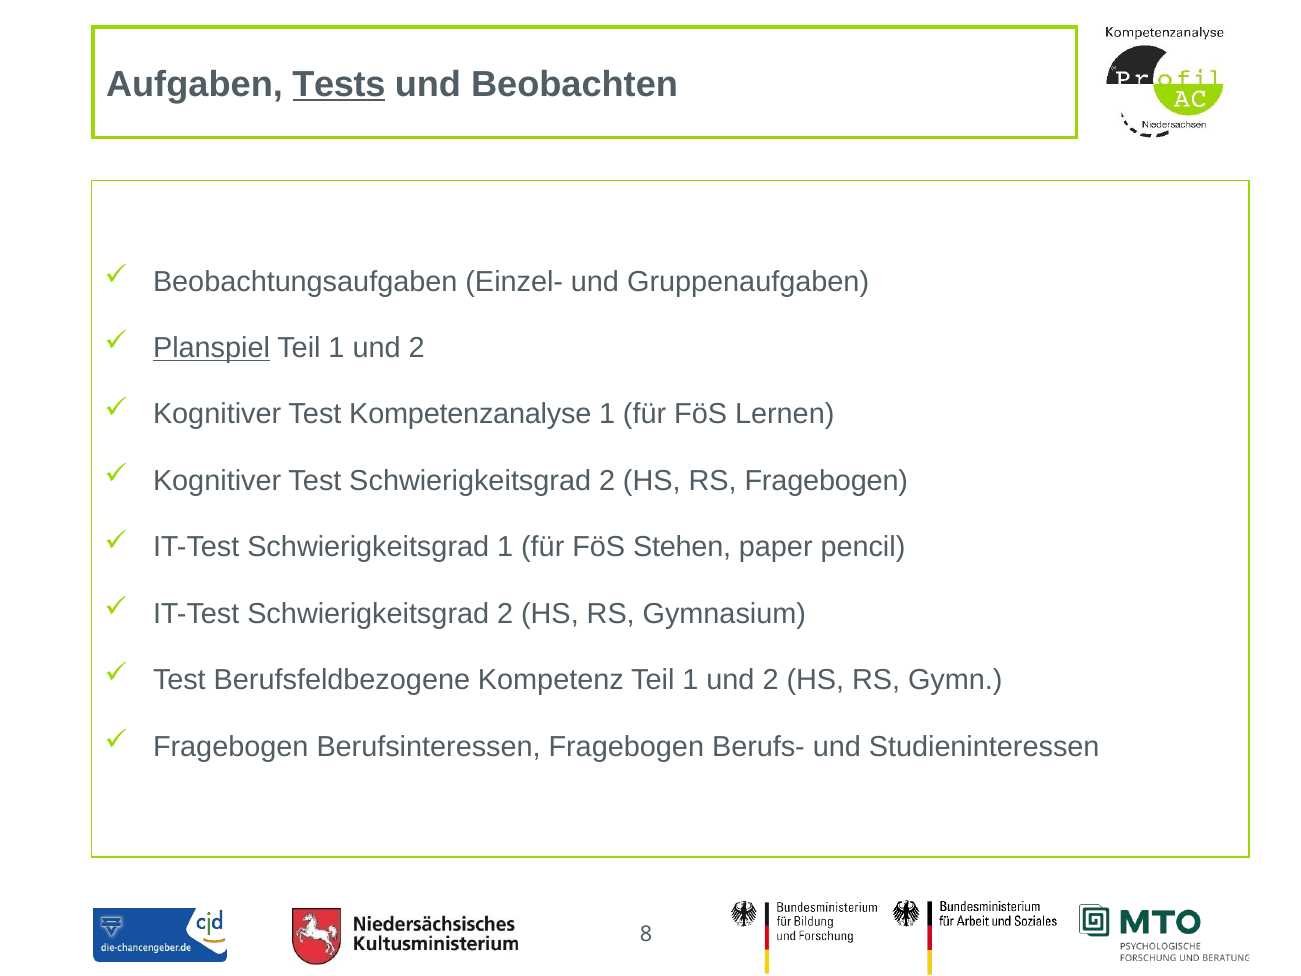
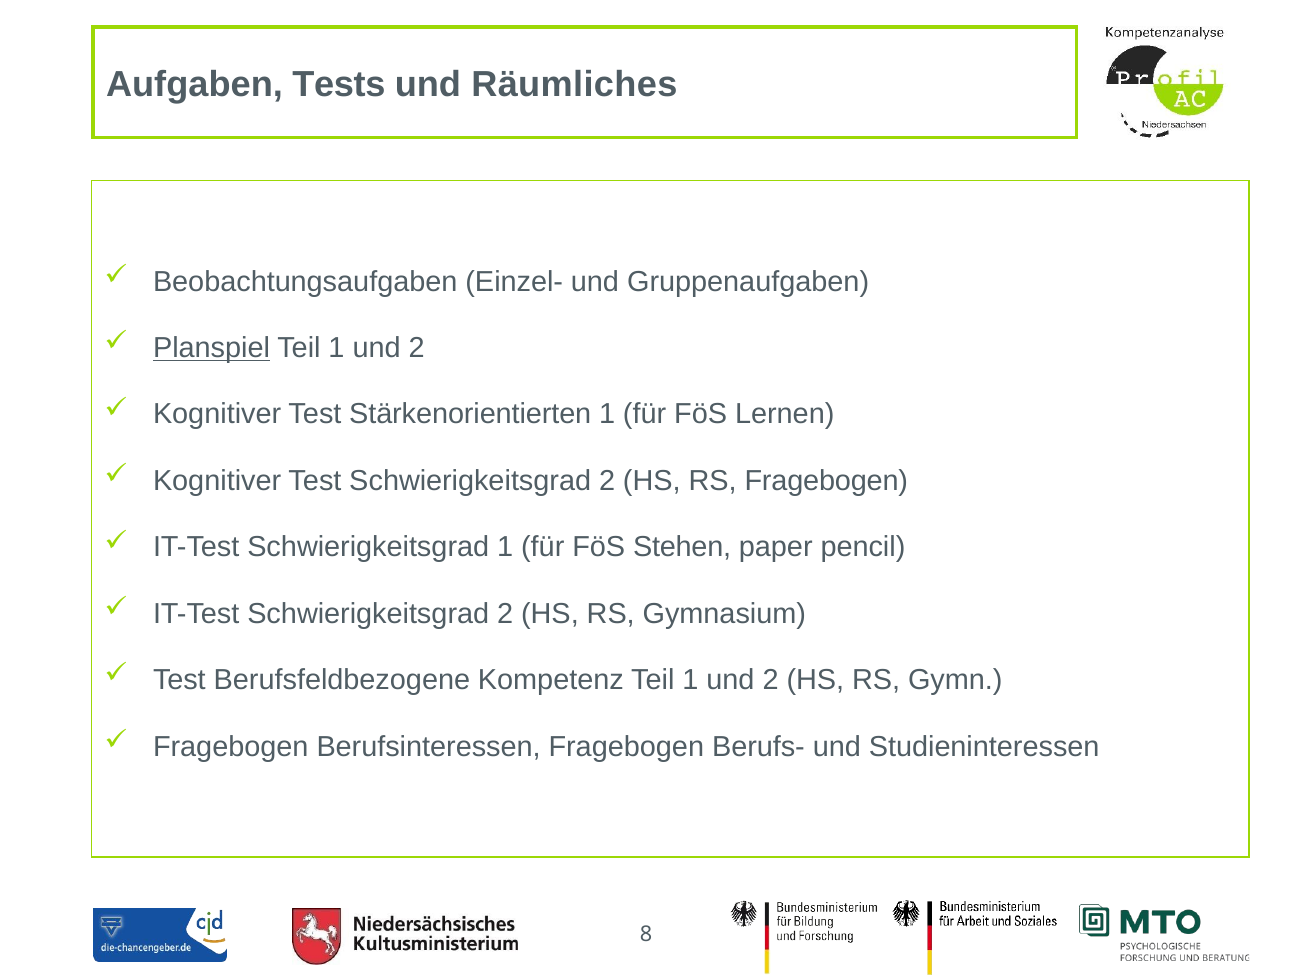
Tests underline: present -> none (339, 85)
Beobachten: Beobachten -> Räumliches (574, 85)
Kompetenzanalyse: Kompetenzanalyse -> Stärkenorientierten (470, 414)
